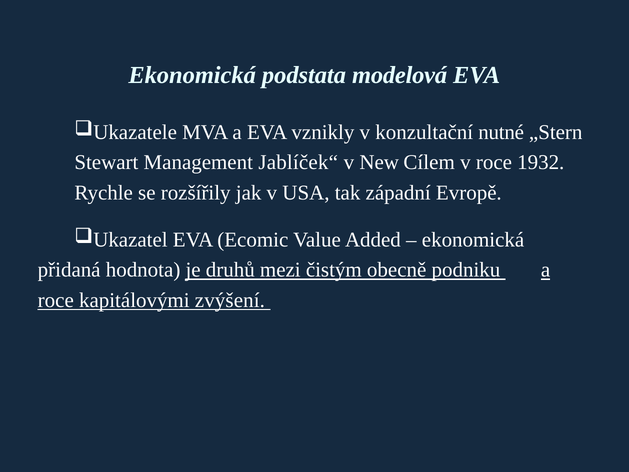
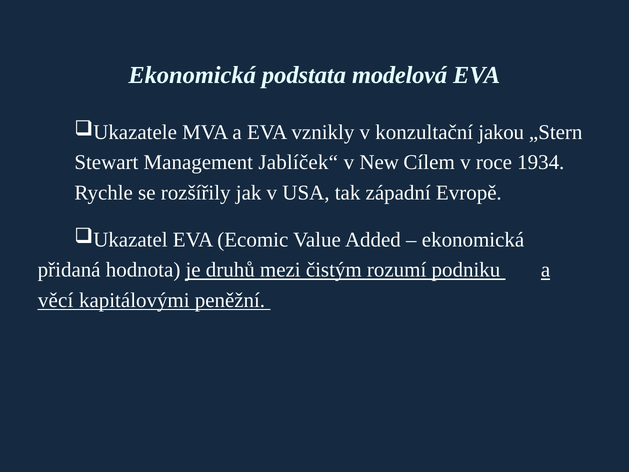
nutné: nutné -> jakou (501, 132)
1932: 1932 -> 1934 (541, 162)
obecně: obecně -> rozumí (397, 270)
roce: roce -> věcí (56, 300)
zvýšení: zvýšení -> peněžní (230, 300)
